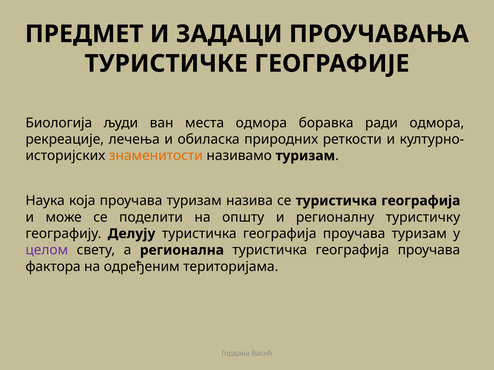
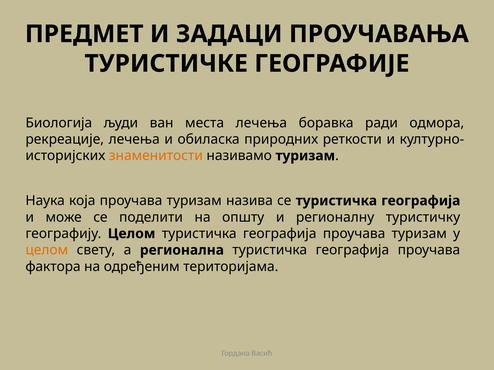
места одмора: одмора -> лечења (261, 123)
географију Делују: Делују -> Целом (132, 234)
целом colour: purple -> orange (47, 250)
